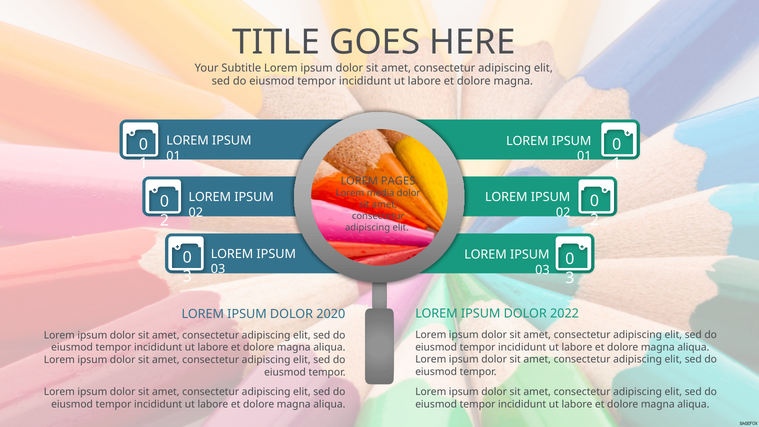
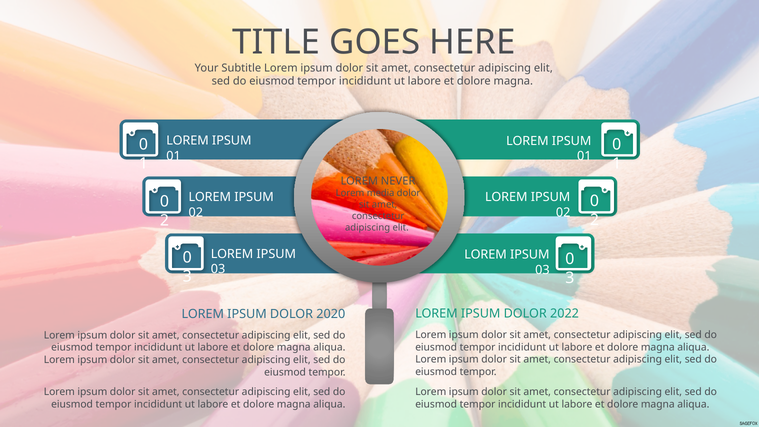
PAGES: PAGES -> NEVER (398, 181)
